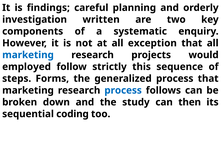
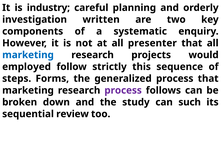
findings: findings -> industry (48, 8)
exception: exception -> presenter (152, 43)
process colour: blue -> purple (123, 90)
then: then -> such (190, 102)
coding: coding -> review (72, 114)
